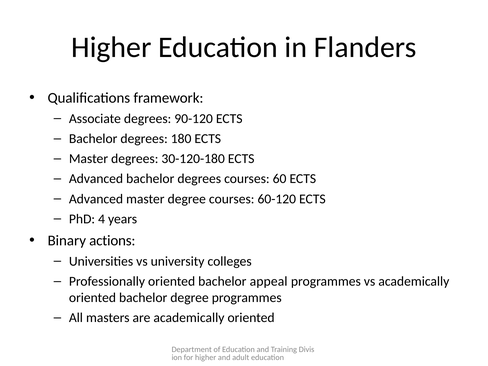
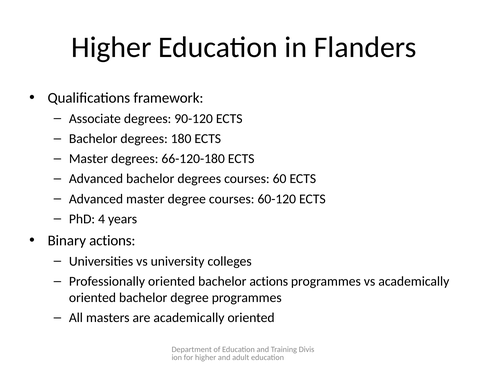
30-120-180: 30-120-180 -> 66-120-180 (193, 159)
bachelor appeal: appeal -> actions (269, 281)
